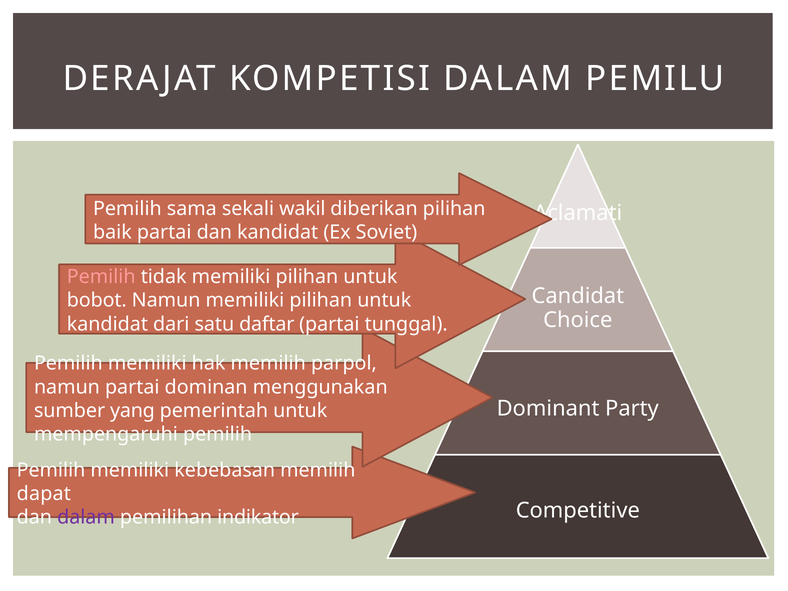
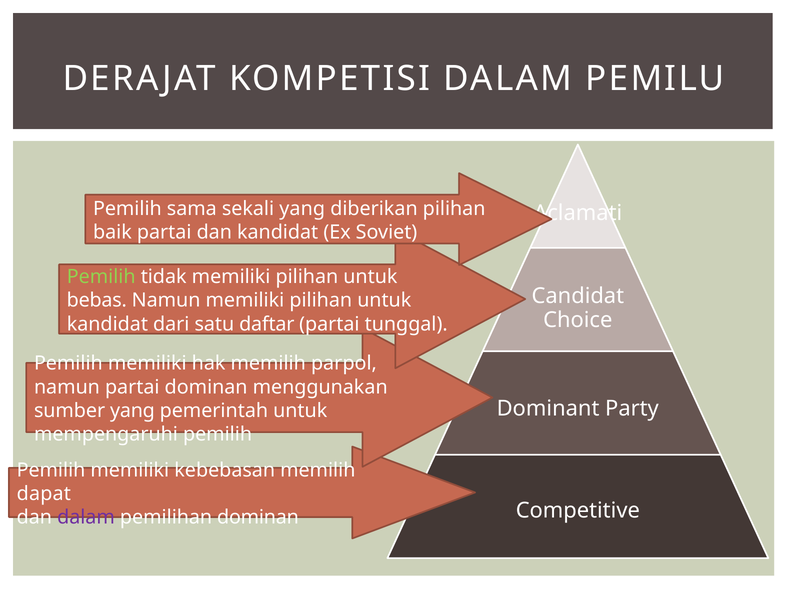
sekali wakil: wakil -> yang (302, 209)
Pemilih colour: pink -> light green (101, 277)
bobot: bobot -> bebas (97, 300)
pemilihan indikator: indikator -> dominan (258, 517)
